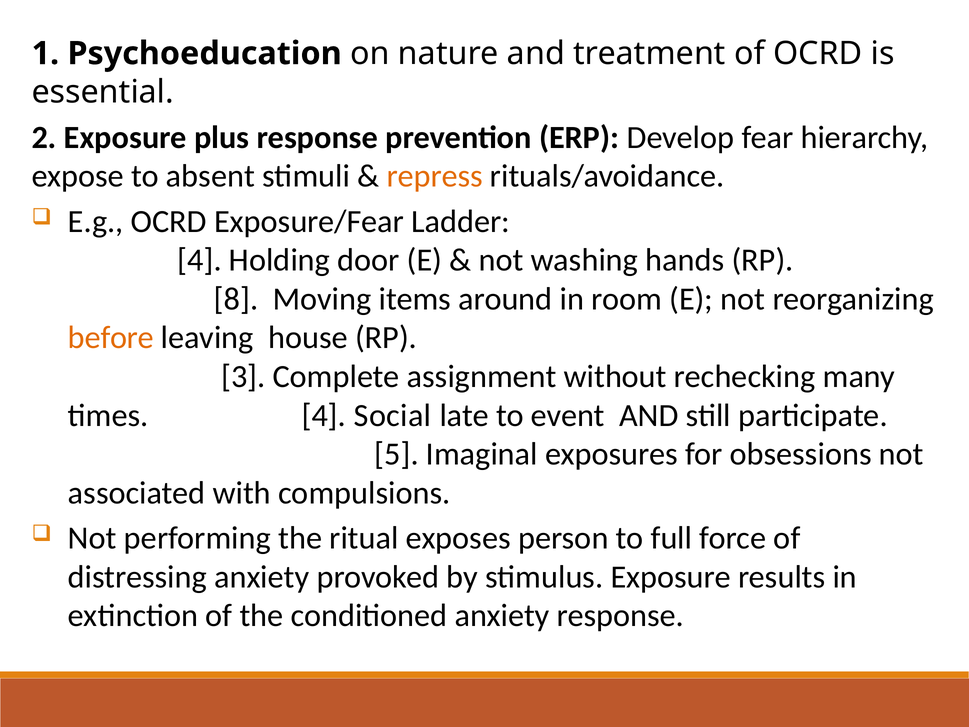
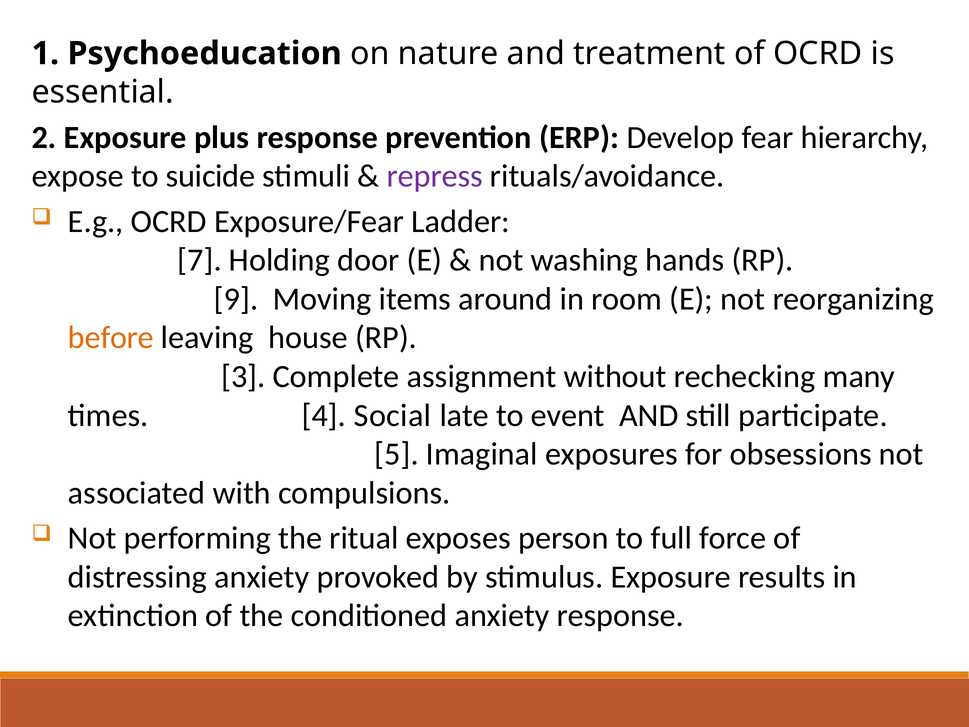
absent: absent -> suicide (211, 176)
repress colour: orange -> purple (435, 176)
4: 4 -> 7 (200, 260)
8: 8 -> 9 (236, 299)
